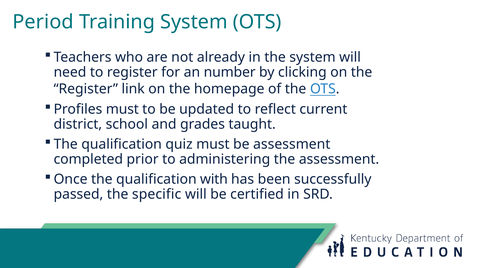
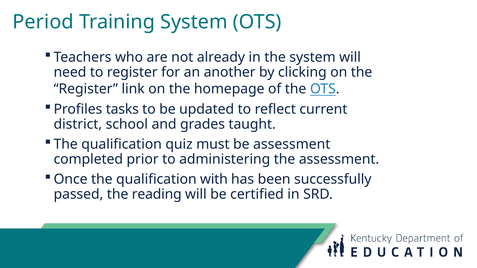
number: number -> another (230, 72)
Profiles must: must -> tasks (122, 109)
specific: specific -> reading (157, 194)
